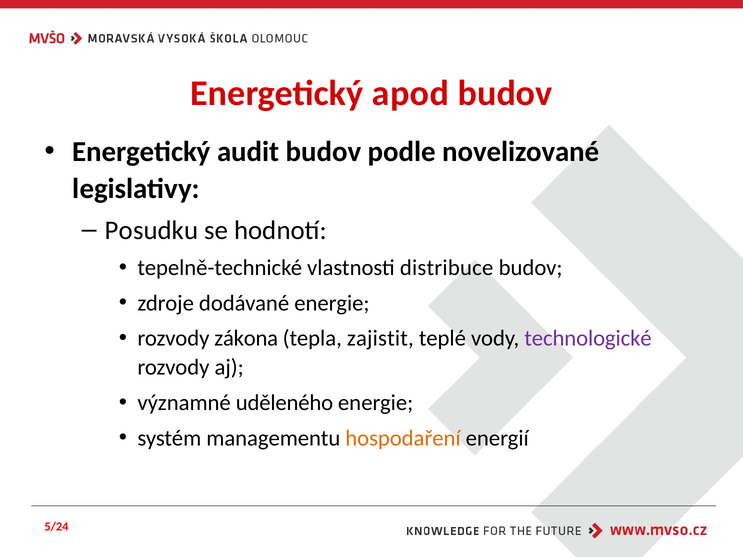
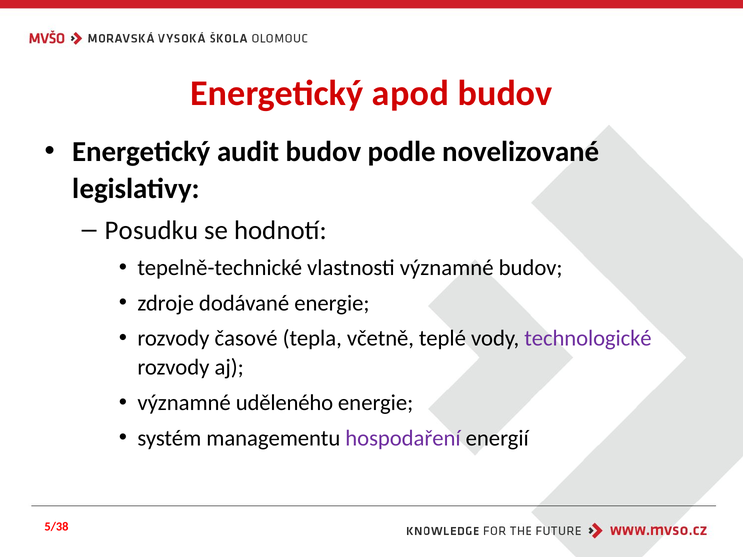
vlastnosti distribuce: distribuce -> významné (447, 268)
zákona: zákona -> časové (246, 339)
zajistit: zajistit -> včetně (380, 339)
hospodaření colour: orange -> purple (403, 438)
5/24: 5/24 -> 5/38 (56, 527)
